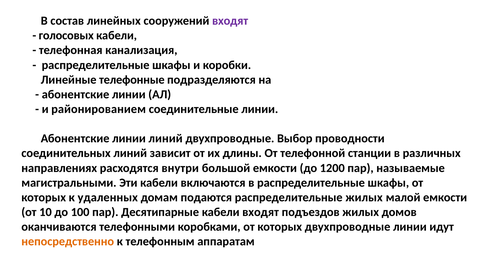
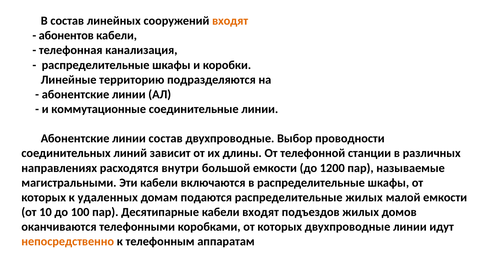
входят colour: purple -> orange (230, 21)
голосовых: голосовых -> абонентов (66, 35)
телефонные: телефонные -> территорию (132, 80)
районированием: районированием -> коммутационные (99, 109)
линии линий: линий -> состав (166, 138)
